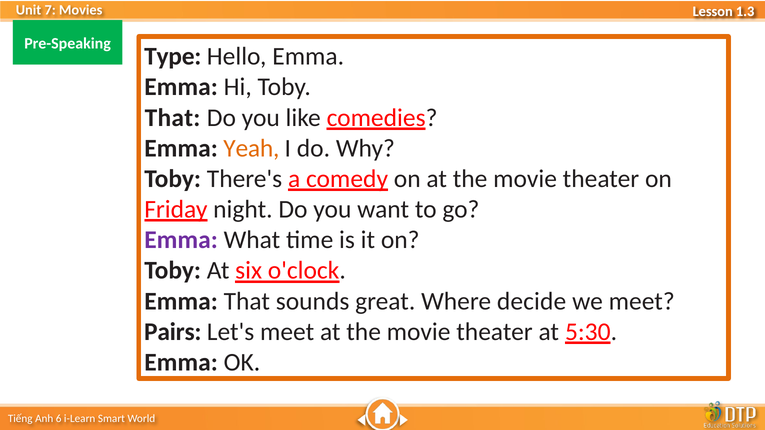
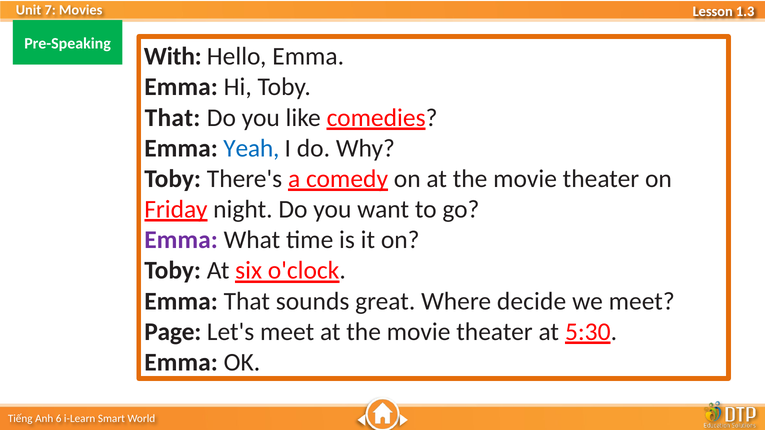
Type: Type -> With (173, 57)
Yeah colour: orange -> blue (251, 148)
Pairs: Pairs -> Page (173, 332)
